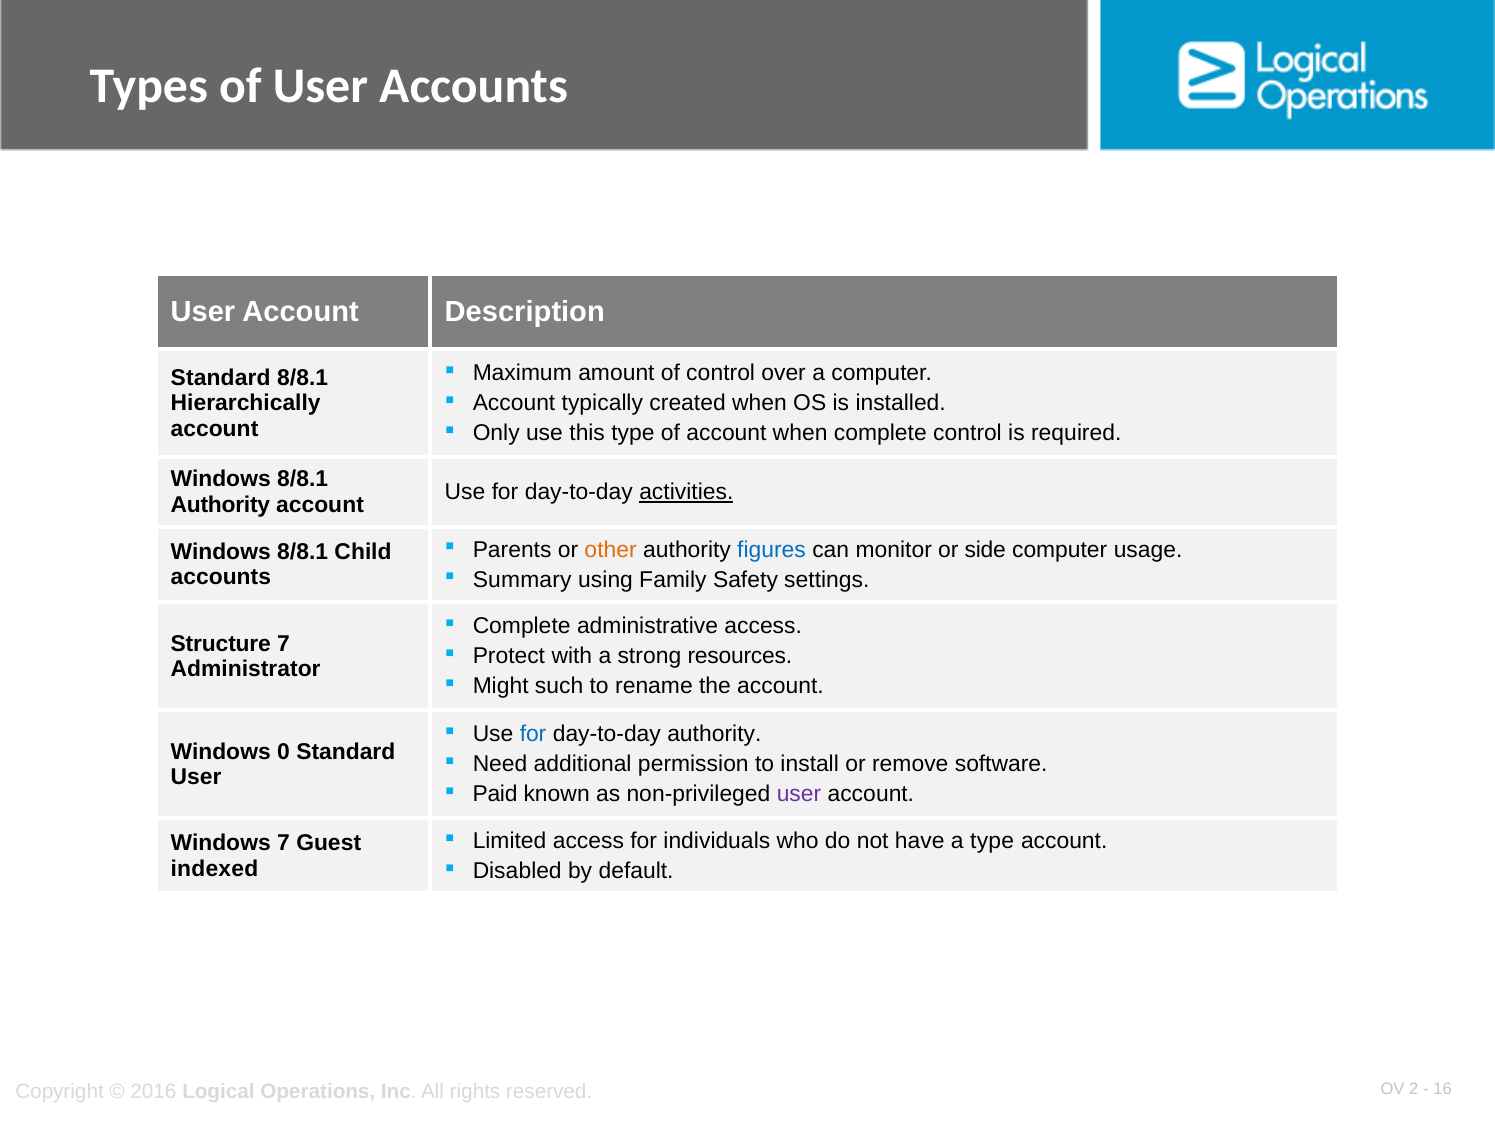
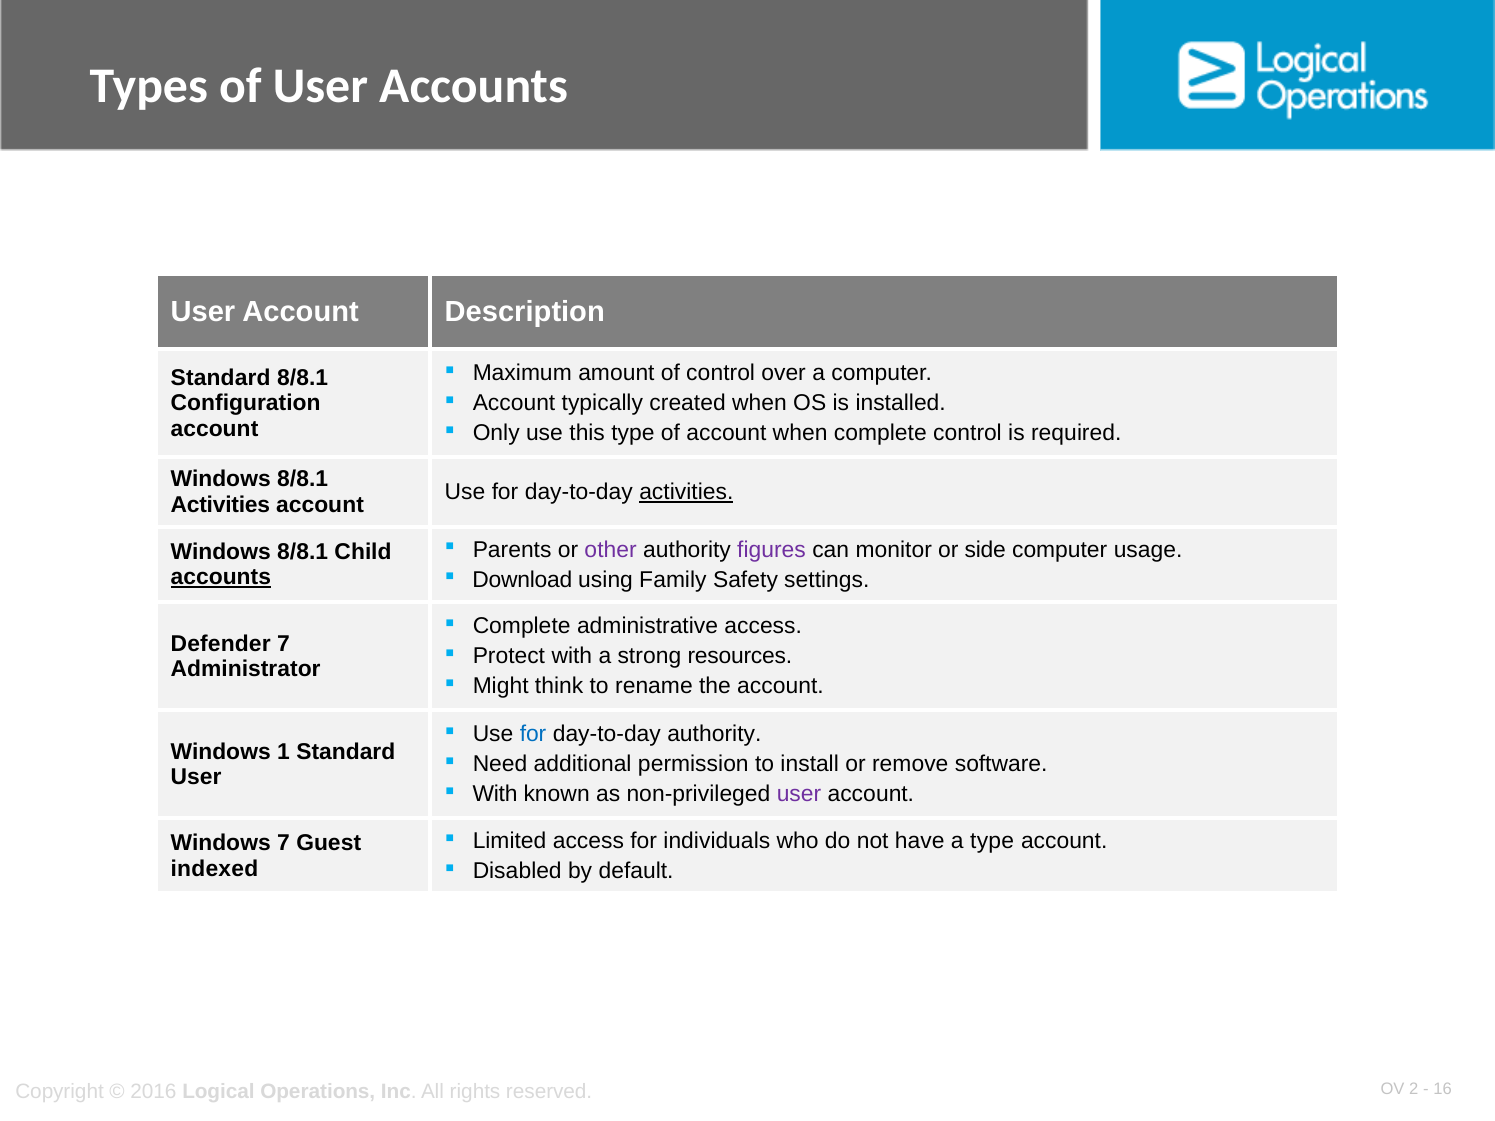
Hierarchically: Hierarchically -> Configuration (246, 403)
Authority: Authority -> Activities (220, 505)
other colour: orange -> purple (611, 550)
figures colour: blue -> purple (771, 550)
accounts underline: none -> present (221, 577)
Summary: Summary -> Download (522, 580)
Structure: Structure -> Defender (221, 644)
such: such -> think (559, 686)
0: 0 -> 1 (284, 752)
Paid: Paid -> With (495, 795)
